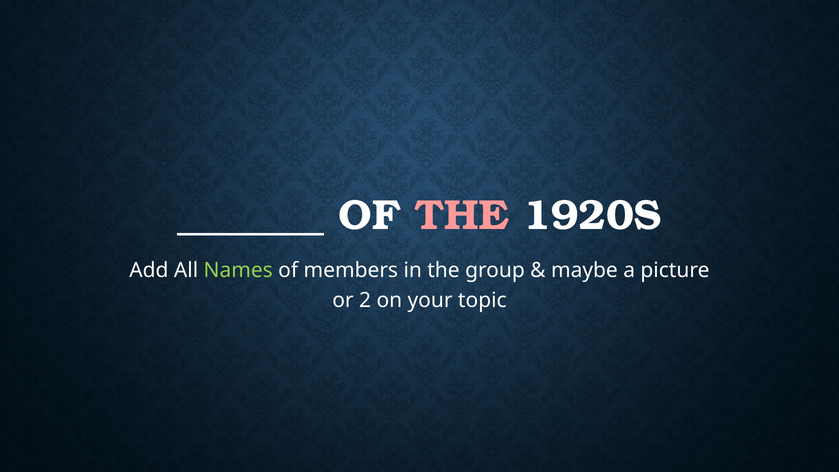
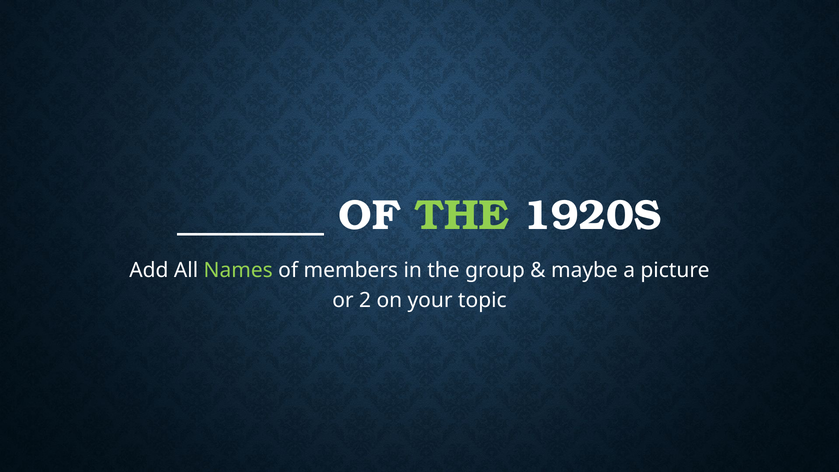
THE colour: pink -> light green (462, 215)
